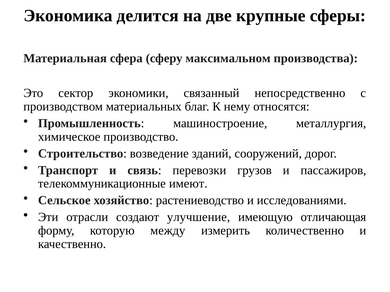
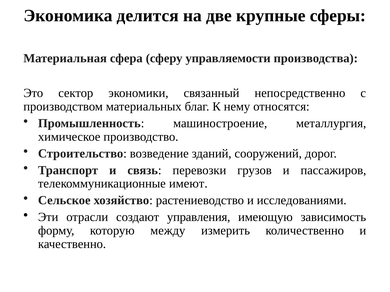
максимальном: максимальном -> управляемости (228, 58)
улучшение: улучшение -> управления (199, 217)
отличающая: отличающая -> зависимость (333, 217)
